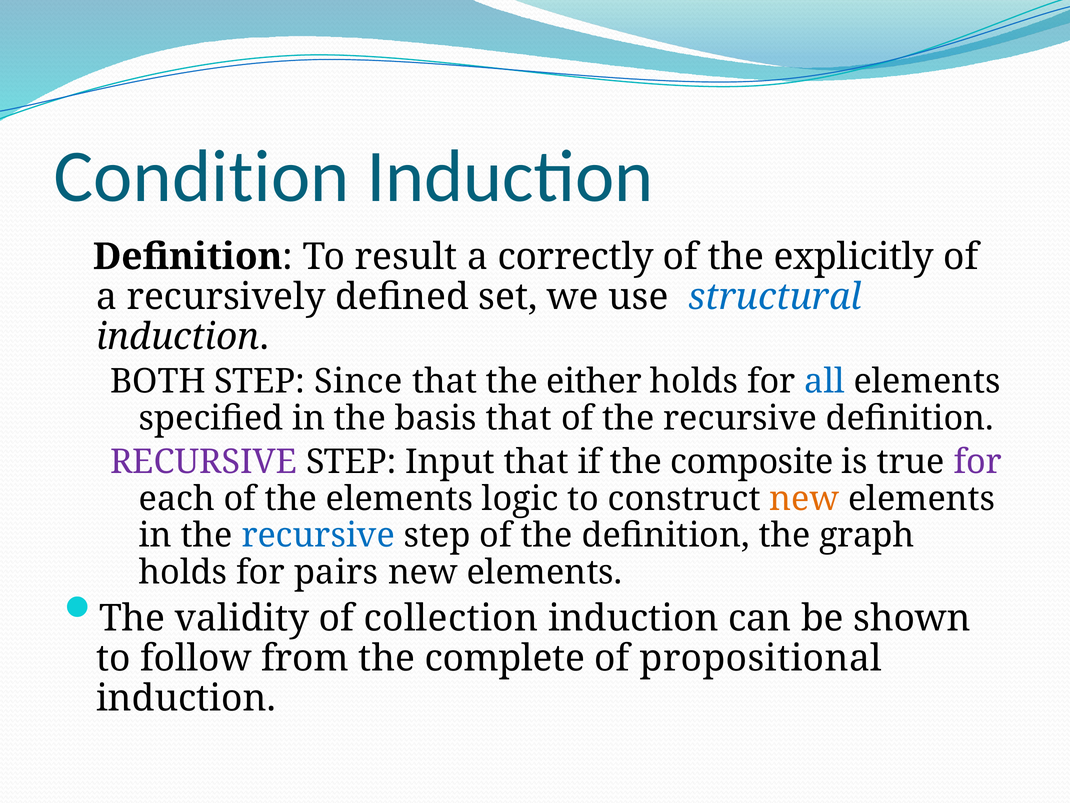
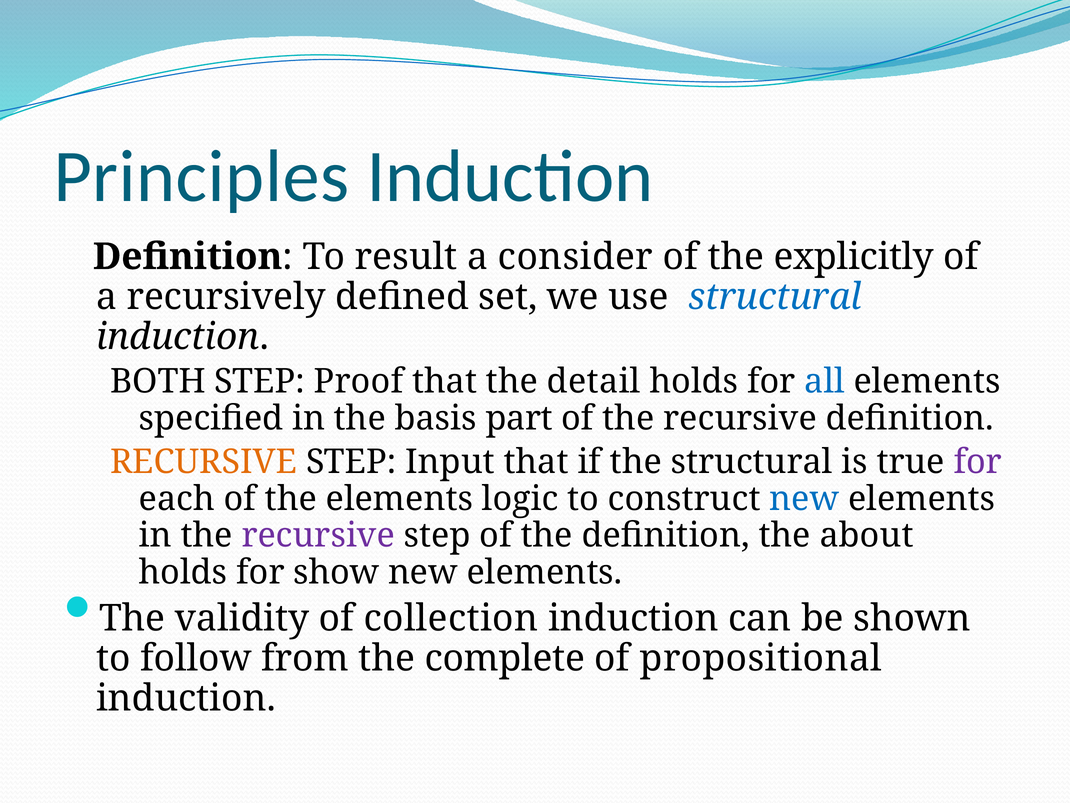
Condition: Condition -> Principles (201, 177)
correctly: correctly -> consider (575, 257)
Since: Since -> Proof (358, 381)
either: either -> detail (594, 381)
basis that: that -> part (519, 418)
RECURSIVE colour: purple -> orange (204, 462)
the composite: composite -> structural (752, 462)
new colour: orange -> blue (804, 498)
recursive colour: blue -> purple (318, 535)
graph: graph -> about (867, 535)
pairs: pairs -> show (336, 572)
